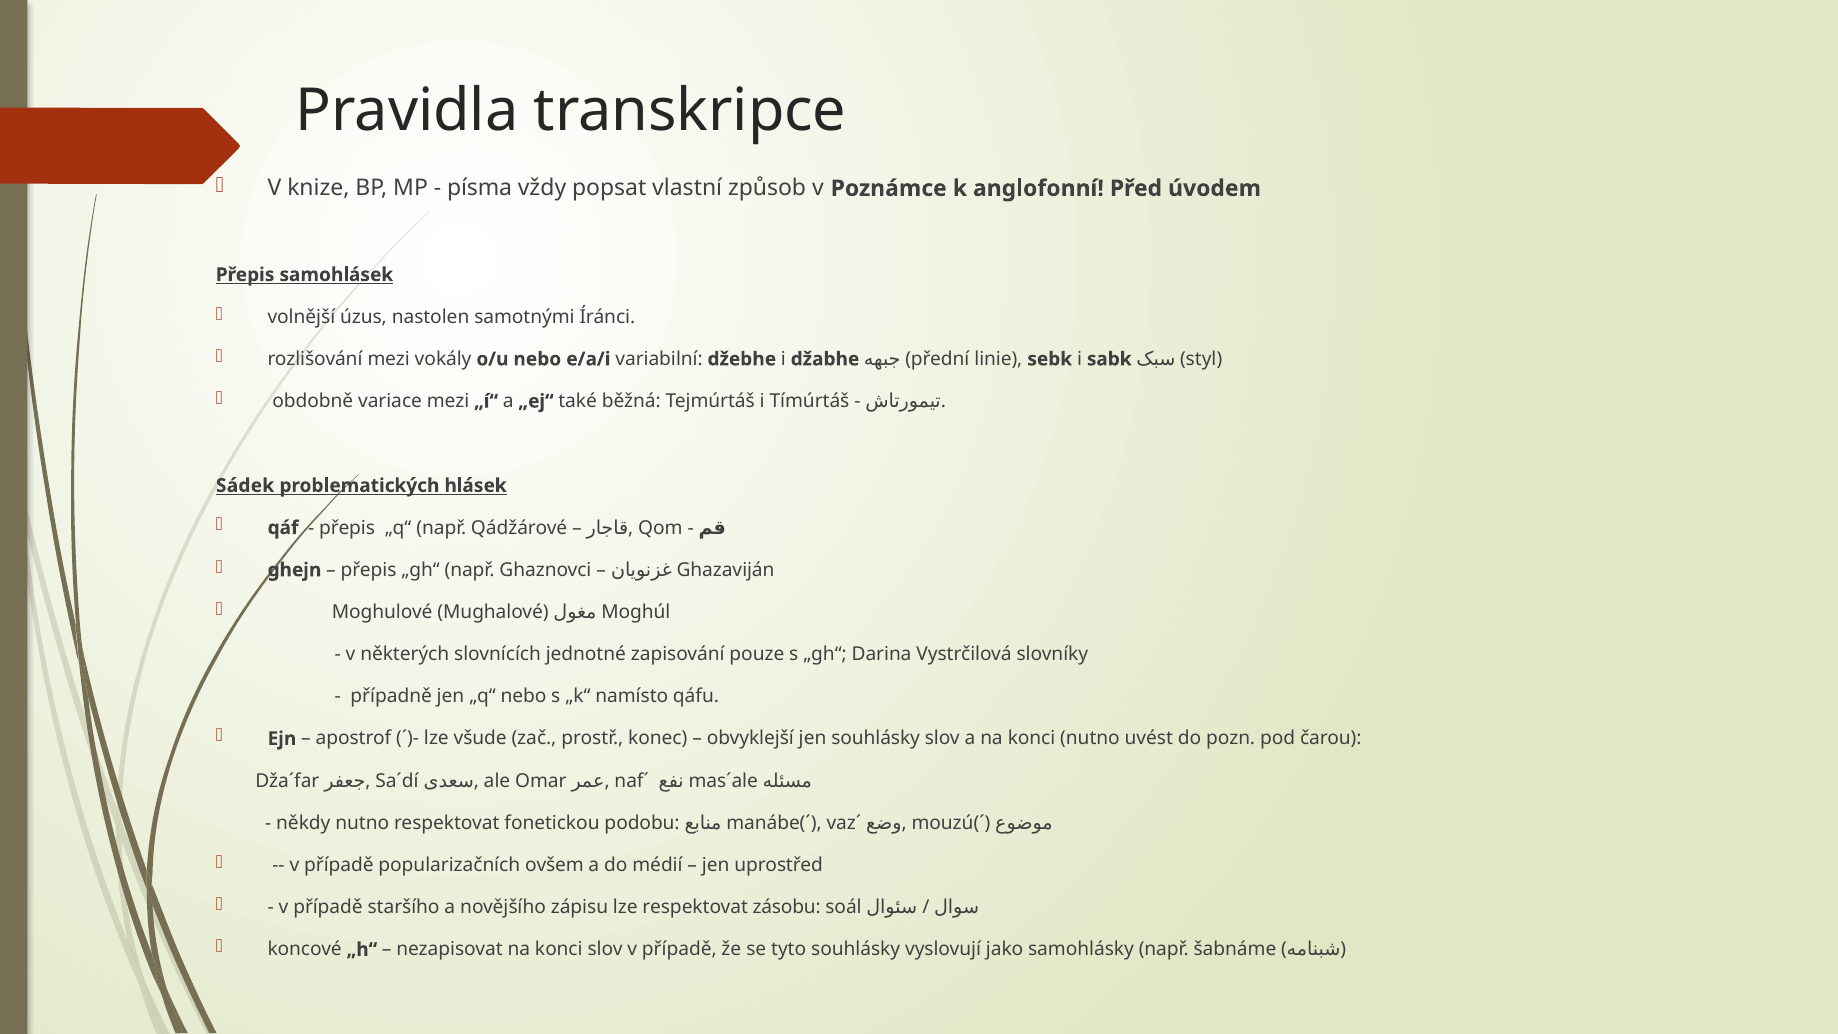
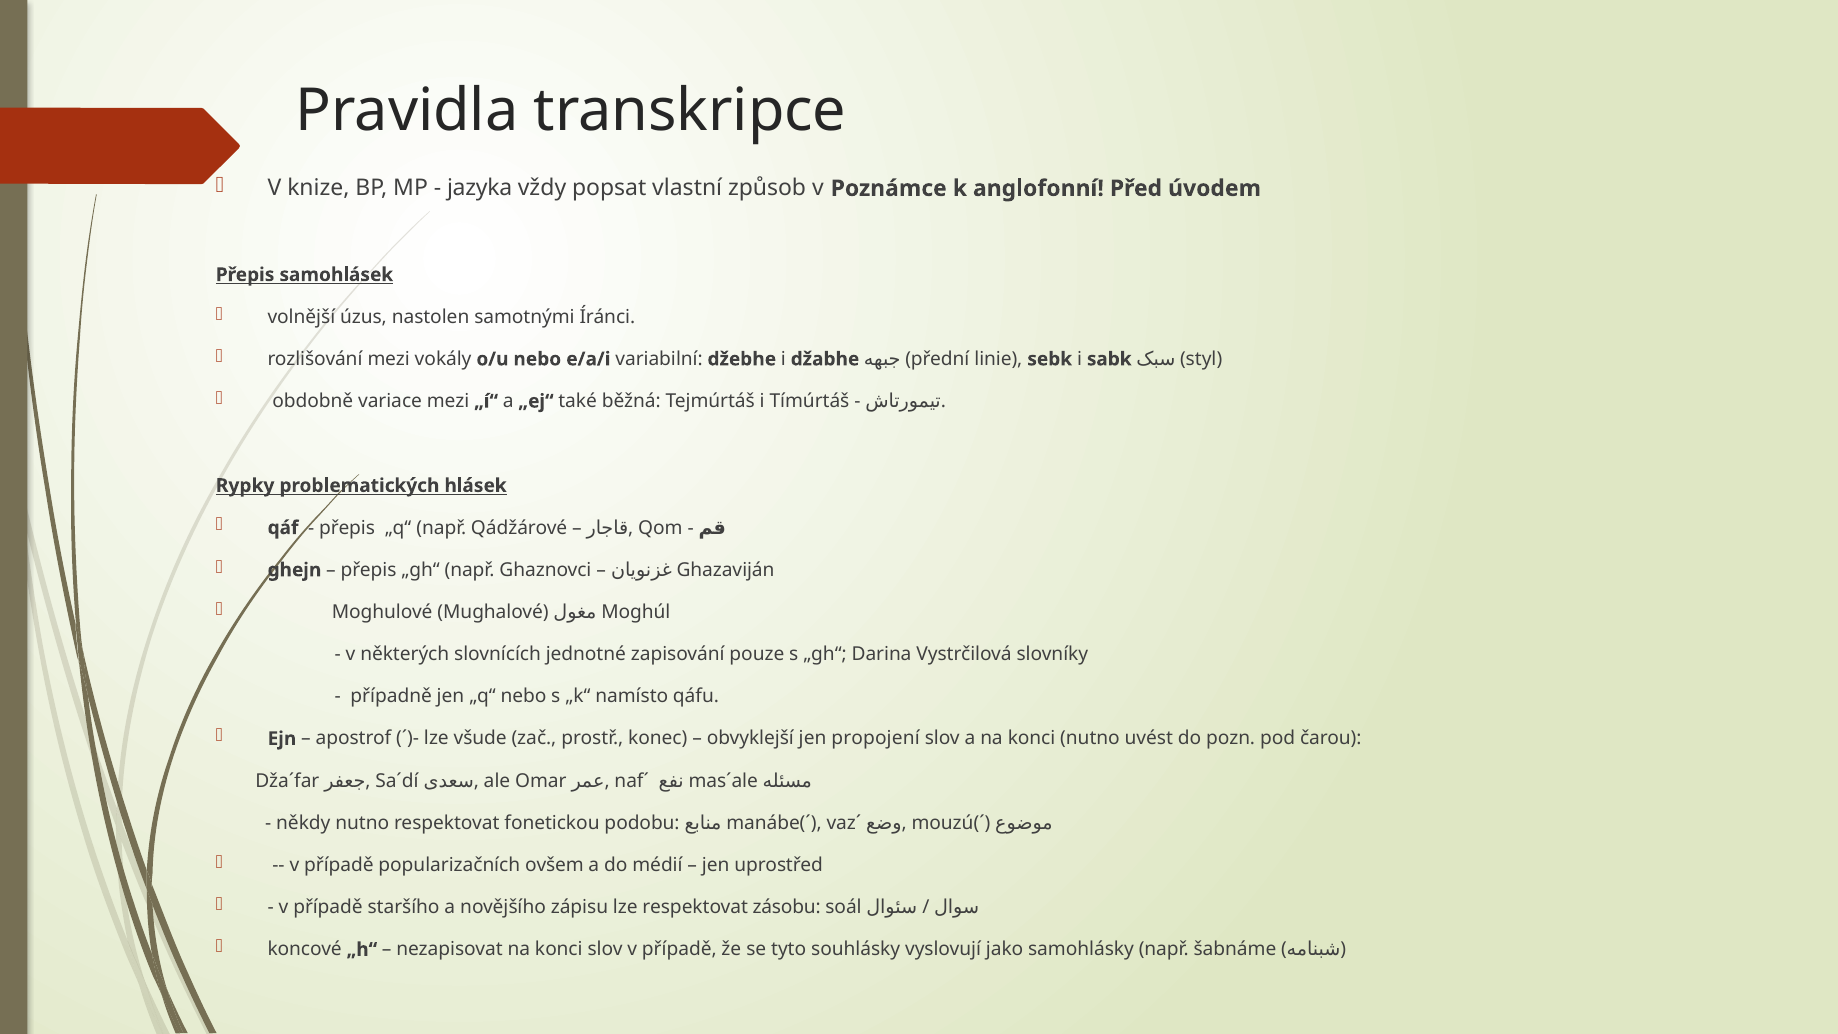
písma: písma -> jazyka (480, 188)
Sádek: Sádek -> Rypky (245, 486)
jen souhlásky: souhlásky -> propojení (876, 739)
